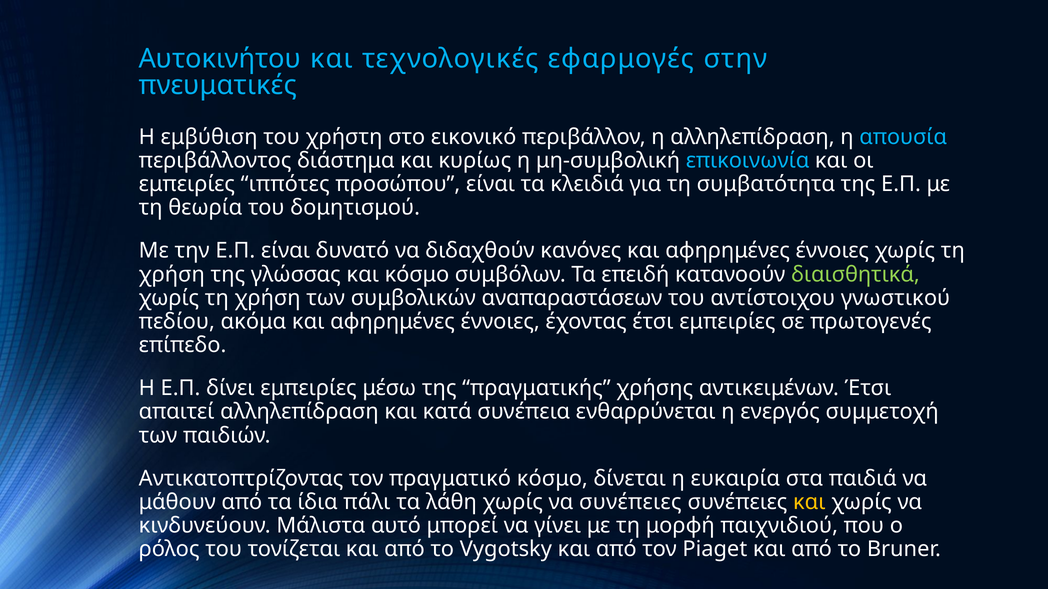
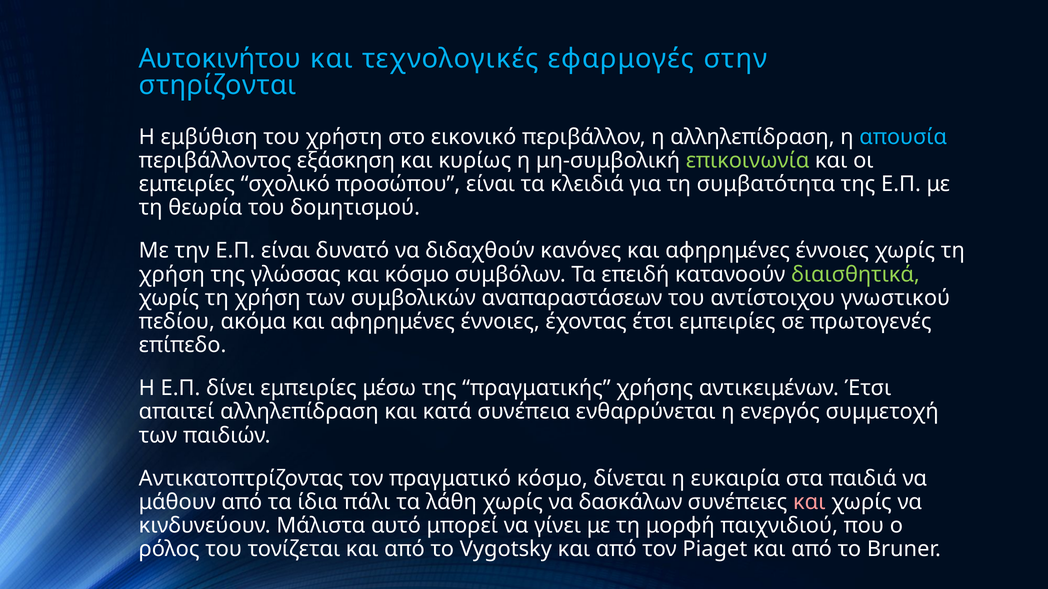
πνευματικές: πνευματικές -> στηρίζονται (218, 85)
διάστημα: διάστημα -> εξάσκηση (346, 161)
επικοινωνία colour: light blue -> light green (748, 161)
ιππότες: ιππότες -> σχολικό (285, 184)
να συνέπειες: συνέπειες -> δασκάλων (631, 503)
και colour: yellow -> pink (809, 503)
